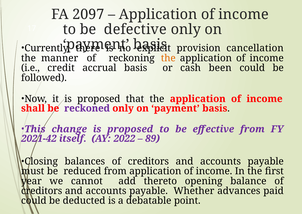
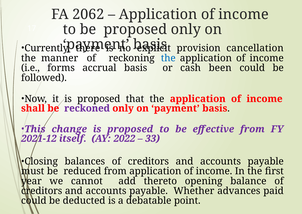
2097: 2097 -> 2062 (88, 14)
be defective: defective -> proposed (135, 29)
the colour: orange -> blue (168, 58)
credit: credit -> forms (61, 68)
2021−42: 2021−42 -> 2021−12 (39, 138)
89: 89 -> 33 (152, 138)
